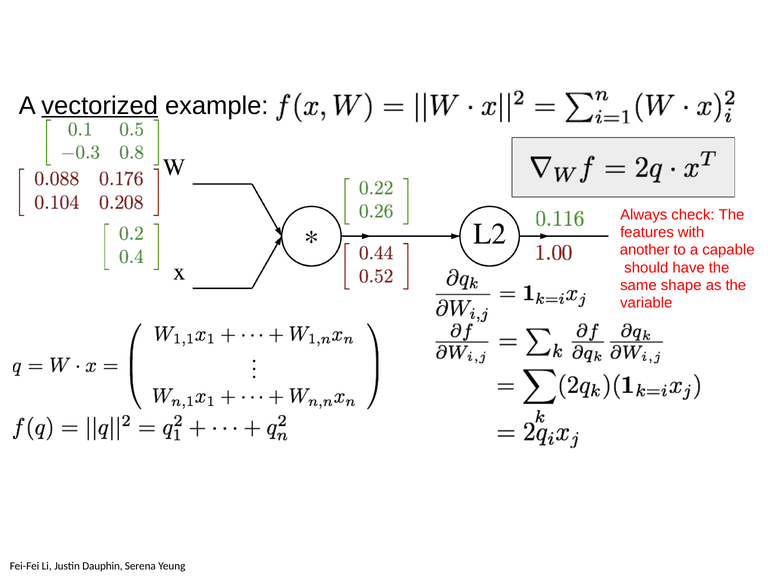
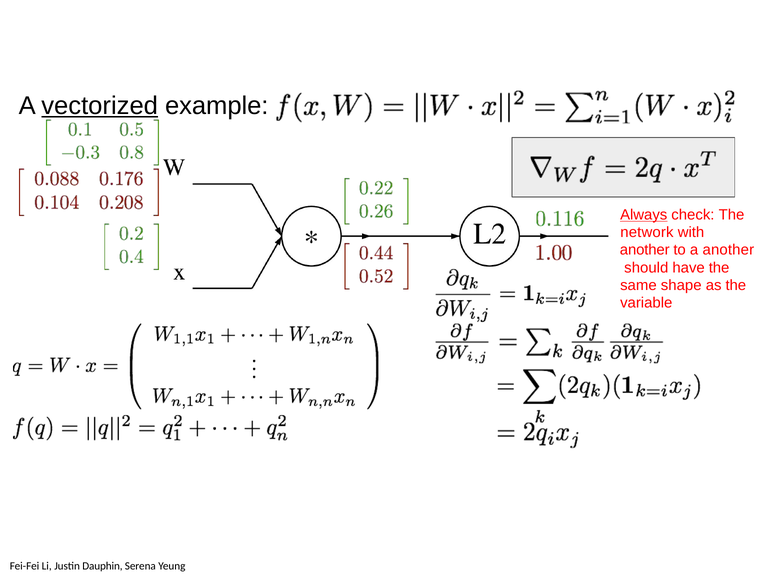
Always underline: none -> present (644, 215)
features: features -> network (647, 232)
a capable: capable -> another (728, 250)
